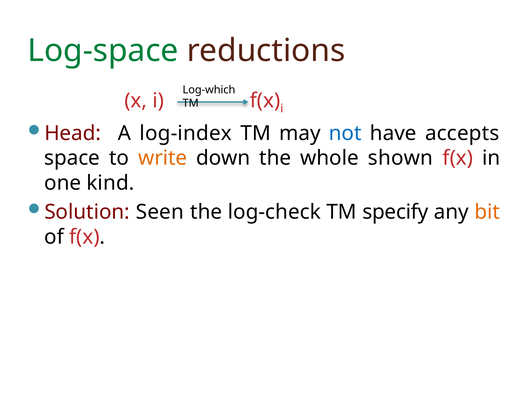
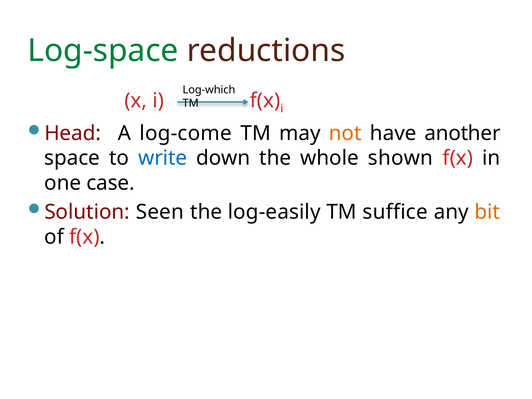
log-index: log-index -> log-come (186, 133)
not colour: blue -> orange (345, 133)
accepts: accepts -> another (462, 133)
write colour: orange -> blue (163, 158)
kind: kind -> case (111, 183)
log-check: log-check -> log-easily (274, 212)
specify: specify -> suffice (395, 212)
